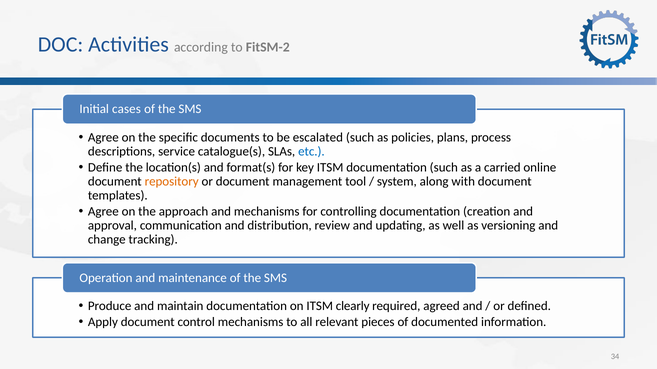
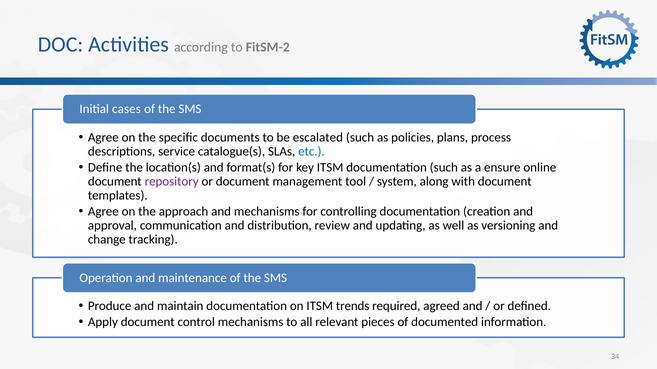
carried: carried -> ensure (502, 168)
repository colour: orange -> purple (172, 182)
clearly: clearly -> trends (353, 307)
